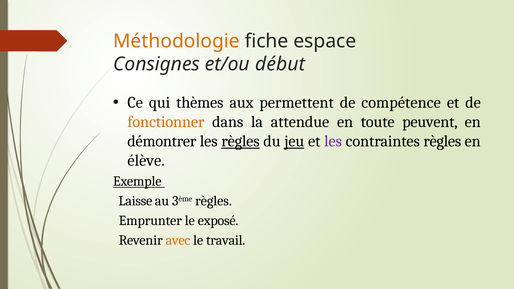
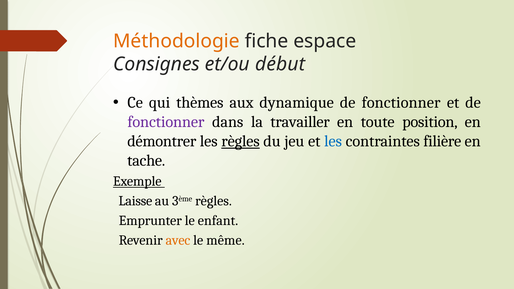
permettent: permettent -> dynamique (297, 103)
compétence: compétence -> fonctionner (401, 103)
fonctionner colour: orange -> purple (166, 122)
attendue: attendue -> travailler (300, 122)
peuvent: peuvent -> position (430, 122)
jeu underline: present -> none (294, 141)
les colour: purple -> blue (333, 141)
contraintes règles: règles -> filière (442, 141)
élève: élève -> tache (146, 160)
exposé: exposé -> enfant (218, 221)
travail: travail -> même (225, 240)
